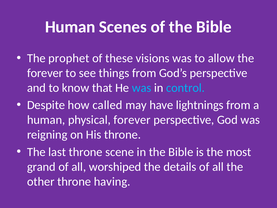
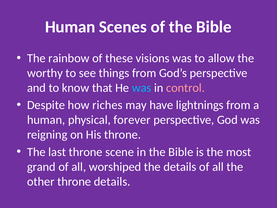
prophet: prophet -> rainbow (69, 58)
forever: forever -> worthy (45, 73)
control colour: light blue -> pink (185, 88)
called: called -> riches (107, 105)
throne having: having -> details (112, 181)
